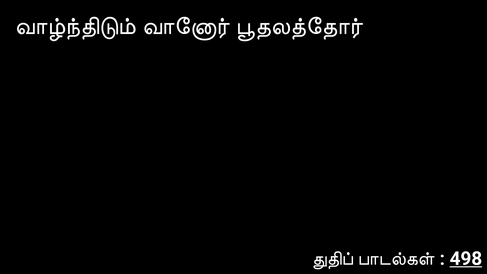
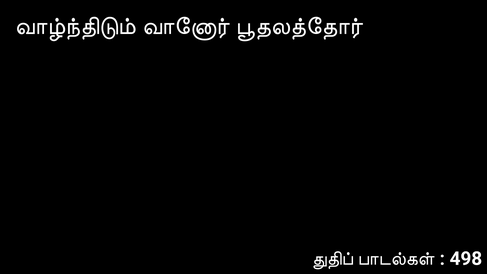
498 underline: present -> none (466, 259)
